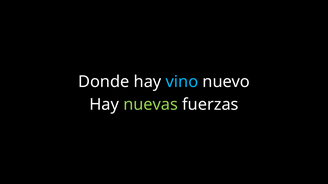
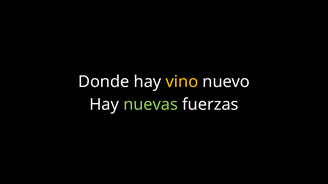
vino colour: light blue -> yellow (182, 82)
